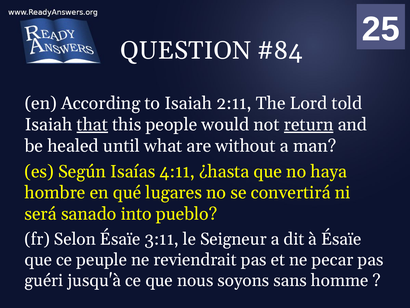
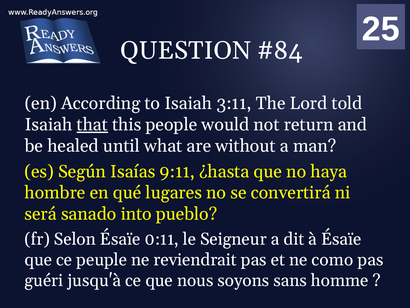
2:11: 2:11 -> 3:11 (234, 103)
return underline: present -> none (309, 125)
4:11: 4:11 -> 9:11 (177, 171)
3:11: 3:11 -> 0:11 (162, 239)
pecar: pecar -> como (332, 259)
